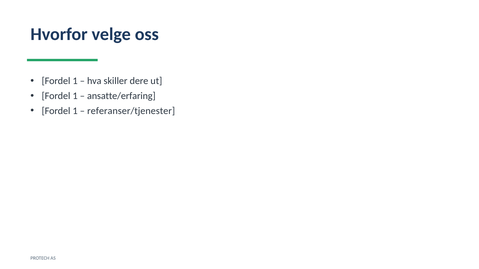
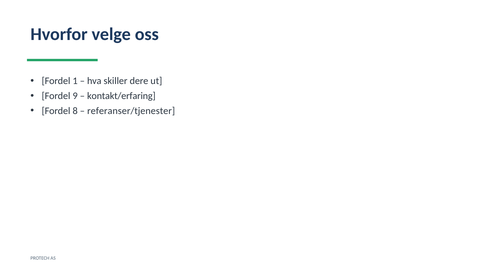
1: 1 -> 9 (75, 96)
ansatte/erfaring: ansatte/erfaring -> kontakt/erfaring (121, 96)
1: 1 -> 8 (75, 111)
